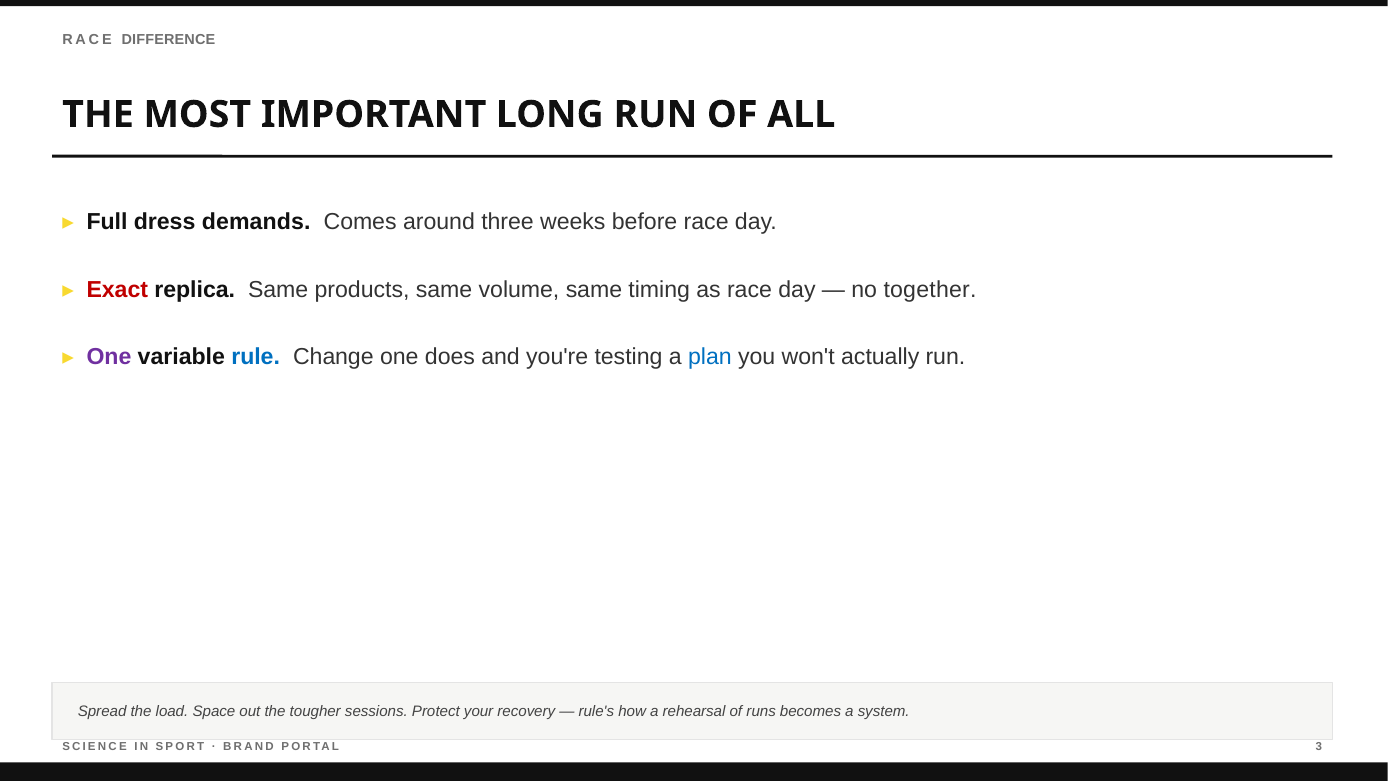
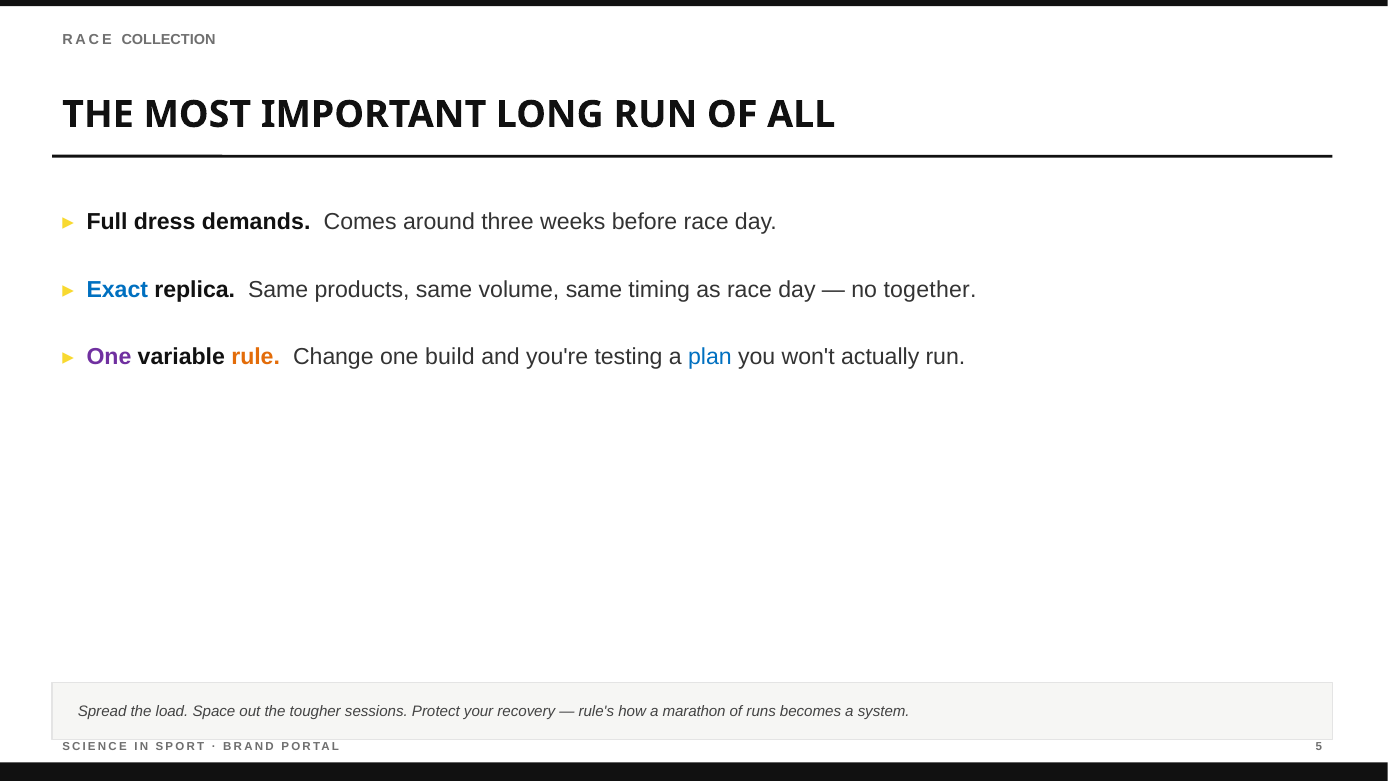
DIFFERENCE: DIFFERENCE -> COLLECTION (168, 39)
Exact colour: red -> blue (117, 289)
rule colour: blue -> orange (256, 357)
does: does -> build (450, 357)
rehearsal: rehearsal -> marathon (694, 712)
3: 3 -> 5 (1319, 746)
